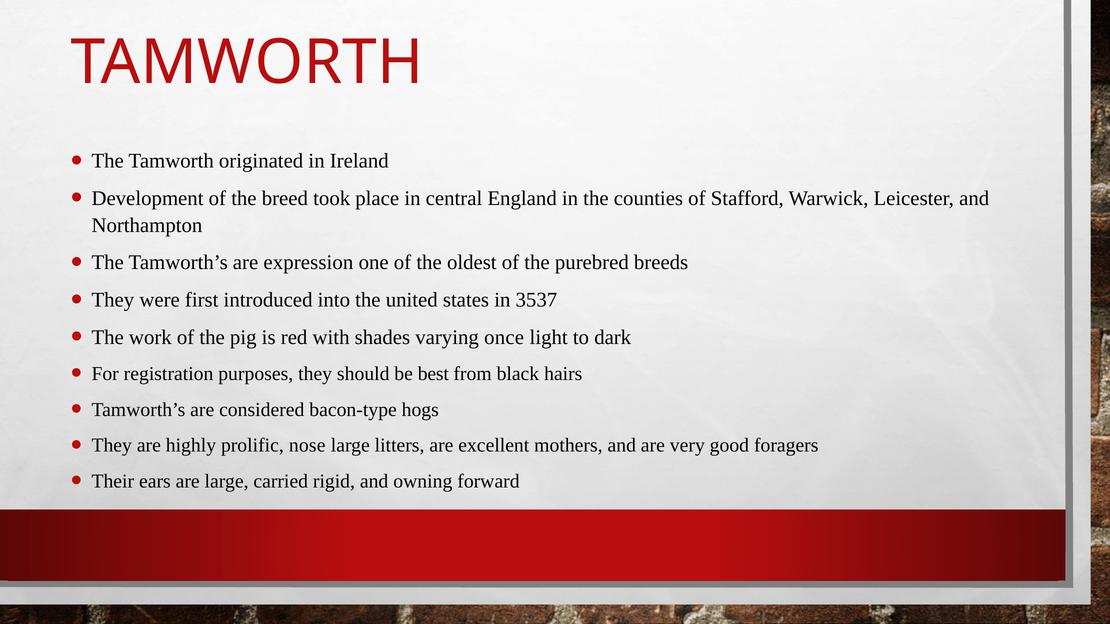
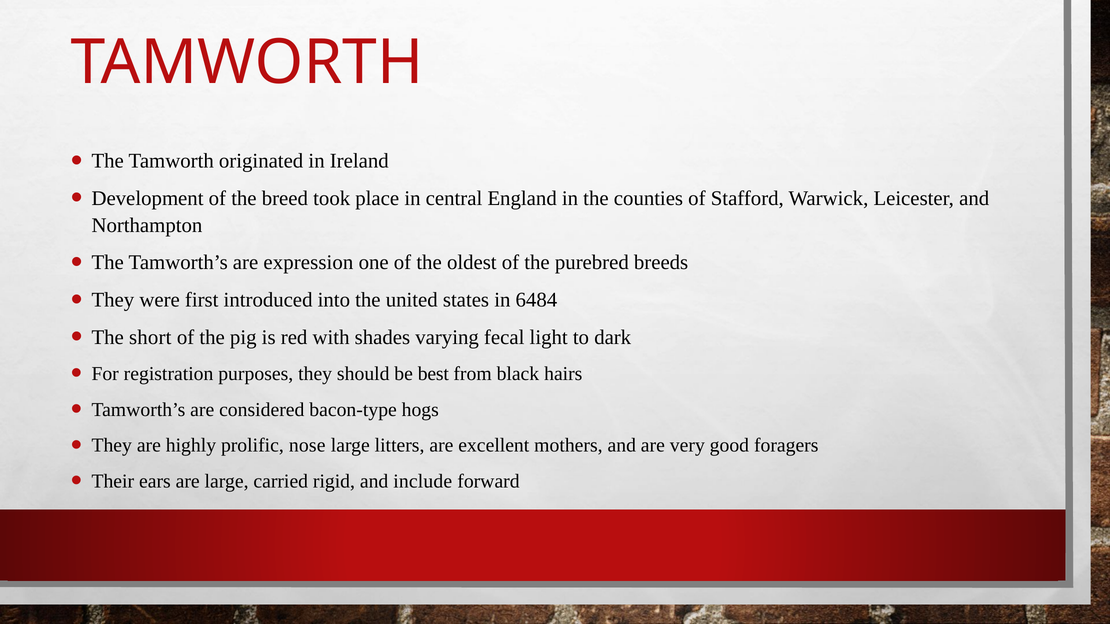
3537: 3537 -> 6484 (536, 300)
work: work -> short (150, 337)
once: once -> fecal (504, 337)
owning: owning -> include (423, 481)
